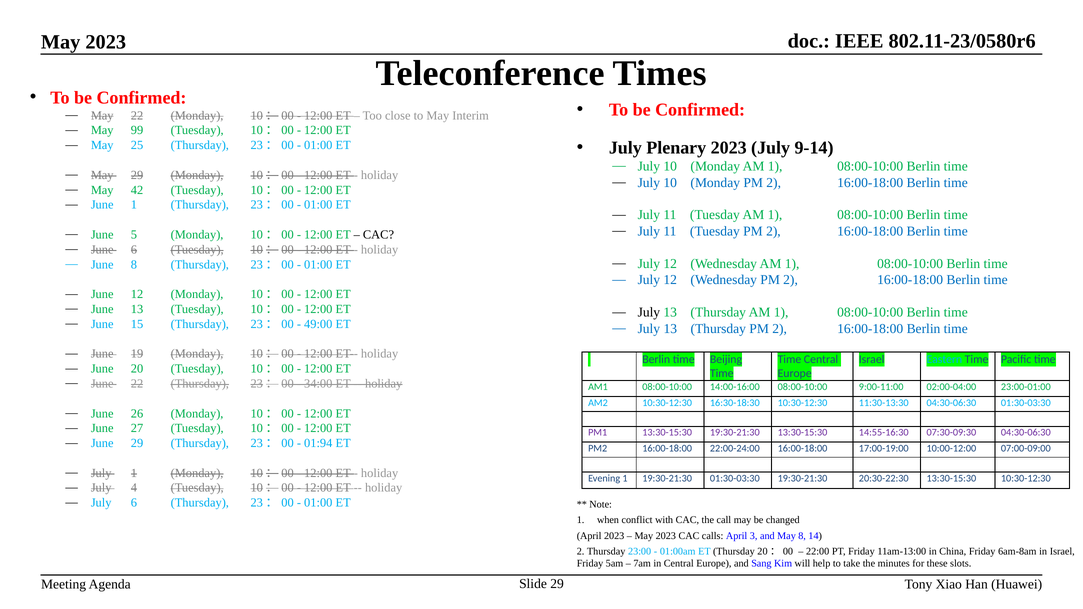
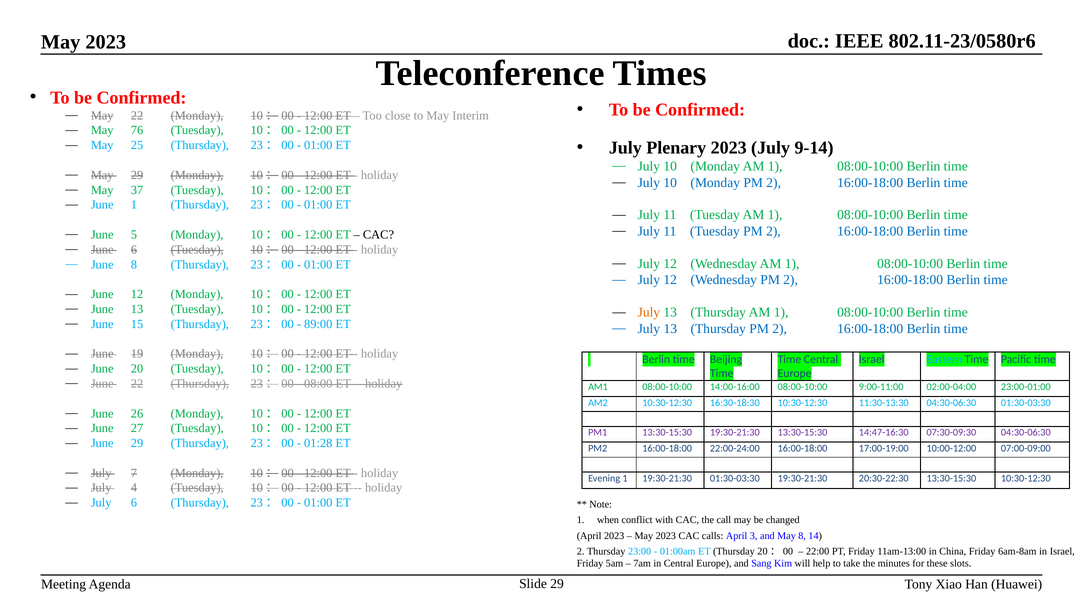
99: 99 -> 76 (137, 130)
42: 42 -> 37 (137, 190)
July colour: black -> orange (649, 313)
49:00: 49:00 -> 89:00 (318, 324)
34:00: 34:00 -> 08:00 (318, 384)
14:55-16:30: 14:55-16:30 -> 14:47-16:30 (884, 433)
01:94: 01:94 -> 01:28 (318, 443)
July 1: 1 -> 7 (134, 473)
